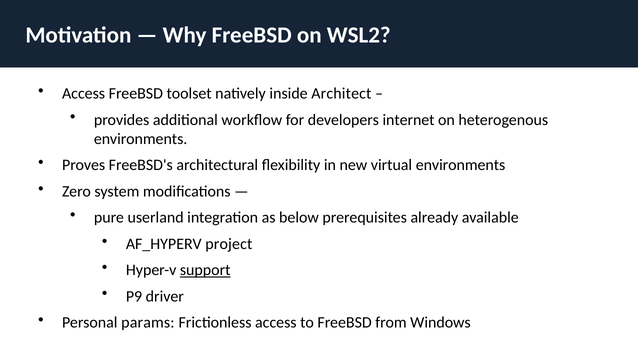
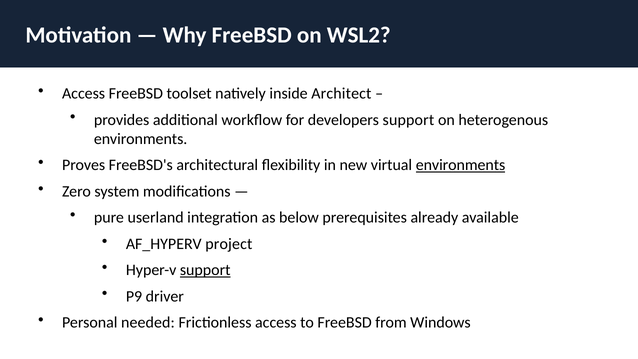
developers internet: internet -> support (408, 120)
environments underline: none -> present (461, 165)
params: params -> needed (148, 322)
